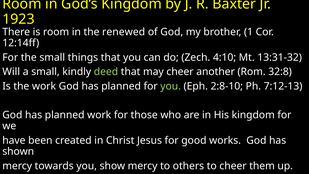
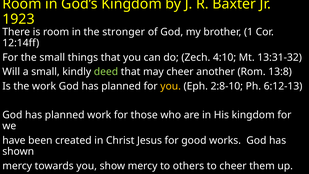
renewed: renewed -> stronger (124, 32)
32:8: 32:8 -> 13:8 (280, 72)
you colour: light green -> yellow (171, 86)
7:12-13: 7:12-13 -> 6:12-13 (283, 86)
